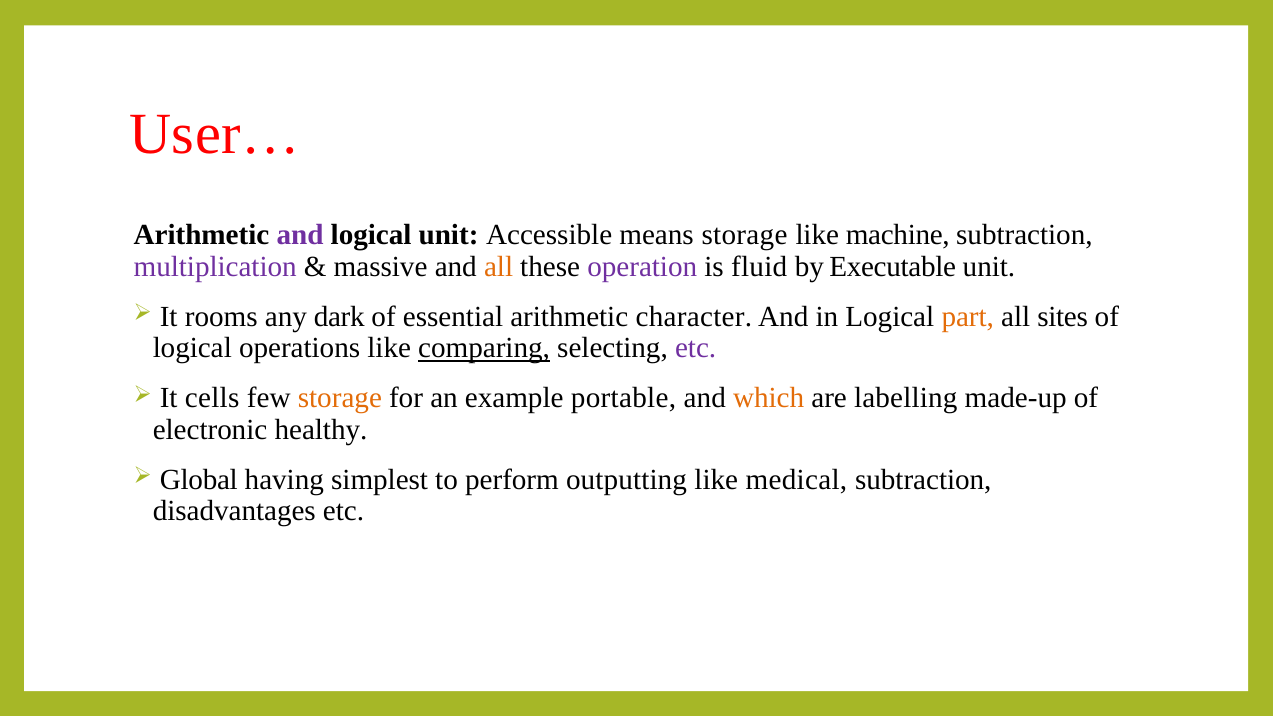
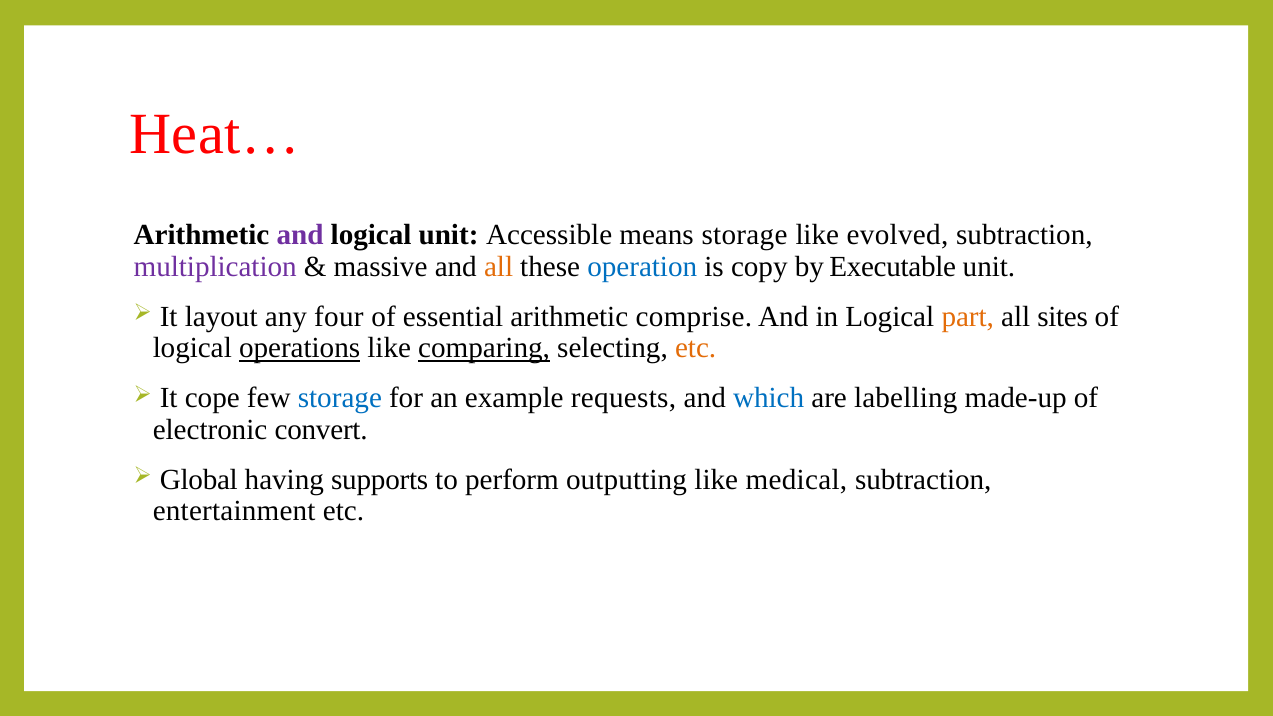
User…: User… -> Heat… (214, 134)
machine: machine -> evolved (898, 235)
operation colour: purple -> blue (642, 267)
fluid: fluid -> copy (759, 267)
rooms: rooms -> layout (221, 317)
dark: dark -> four (339, 317)
character: character -> comprise (694, 317)
operations underline: none -> present (300, 348)
etc colour: purple -> orange (696, 348)
cells: cells -> cope (212, 398)
storage colour: orange -> blue (340, 398)
portable: portable -> requests (624, 398)
which colour: orange -> blue (769, 398)
healthy: healthy -> convert (321, 430)
simplest: simplest -> supports (380, 480)
disadvantages: disadvantages -> entertainment (234, 511)
